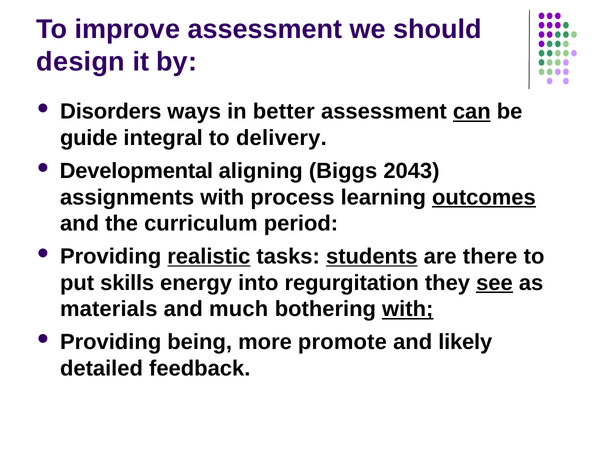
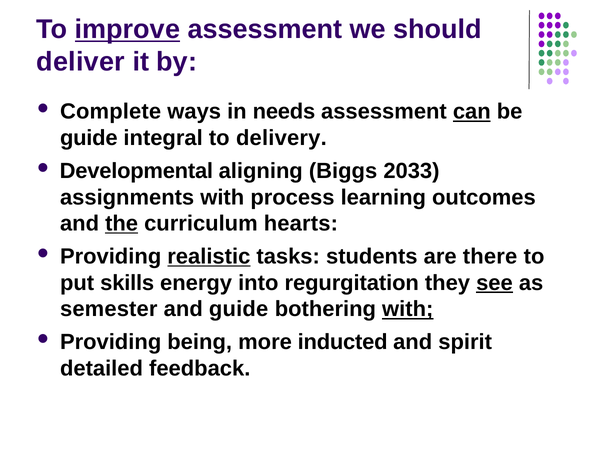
improve underline: none -> present (127, 30)
design: design -> deliver (81, 62)
Disorders: Disorders -> Complete (111, 112)
better: better -> needs (284, 112)
2043: 2043 -> 2033 (411, 171)
outcomes underline: present -> none (484, 197)
the underline: none -> present (122, 224)
period: period -> hearts (301, 224)
students underline: present -> none (372, 257)
materials: materials -> semester (109, 309)
and much: much -> guide (239, 309)
promote: promote -> inducted (343, 342)
likely: likely -> spirit (465, 342)
